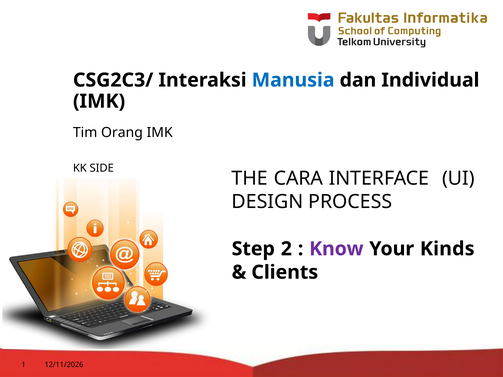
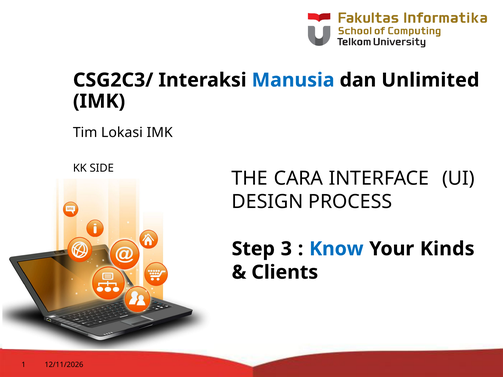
Individual: Individual -> Unlimited (430, 80)
Orang: Orang -> Lokasi (122, 133)
2: 2 -> 3 (286, 249)
Know colour: purple -> blue (336, 249)
